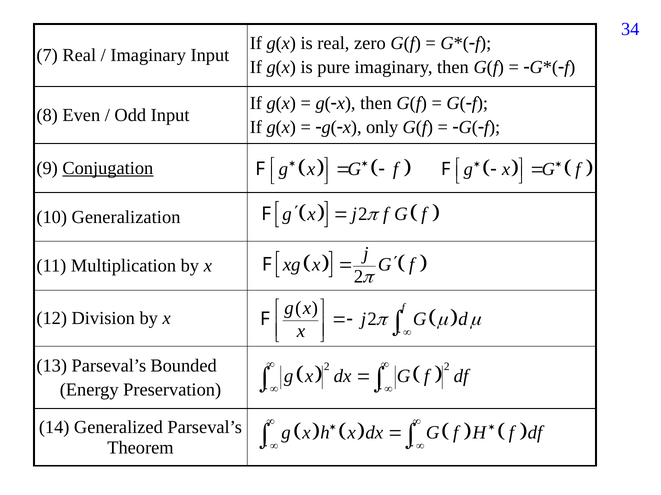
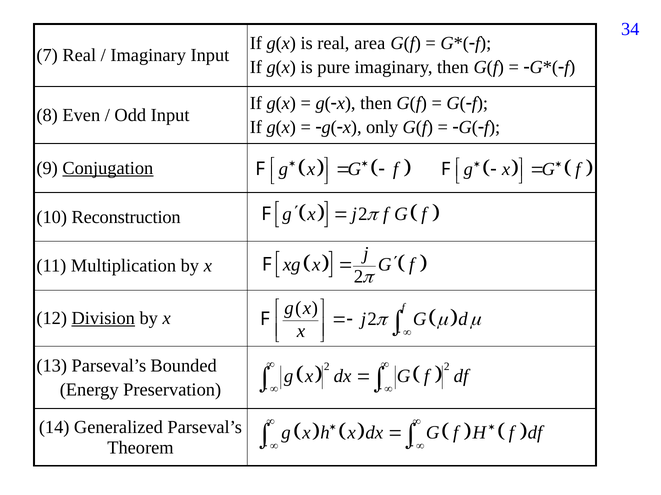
zero: zero -> area (370, 43)
Generalization: Generalization -> Reconstruction (126, 217)
Division underline: none -> present (103, 319)
